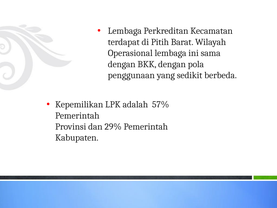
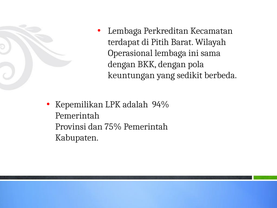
penggunaan: penggunaan -> keuntungan (131, 75)
57%: 57% -> 94% (161, 104)
29%: 29% -> 75% (113, 126)
